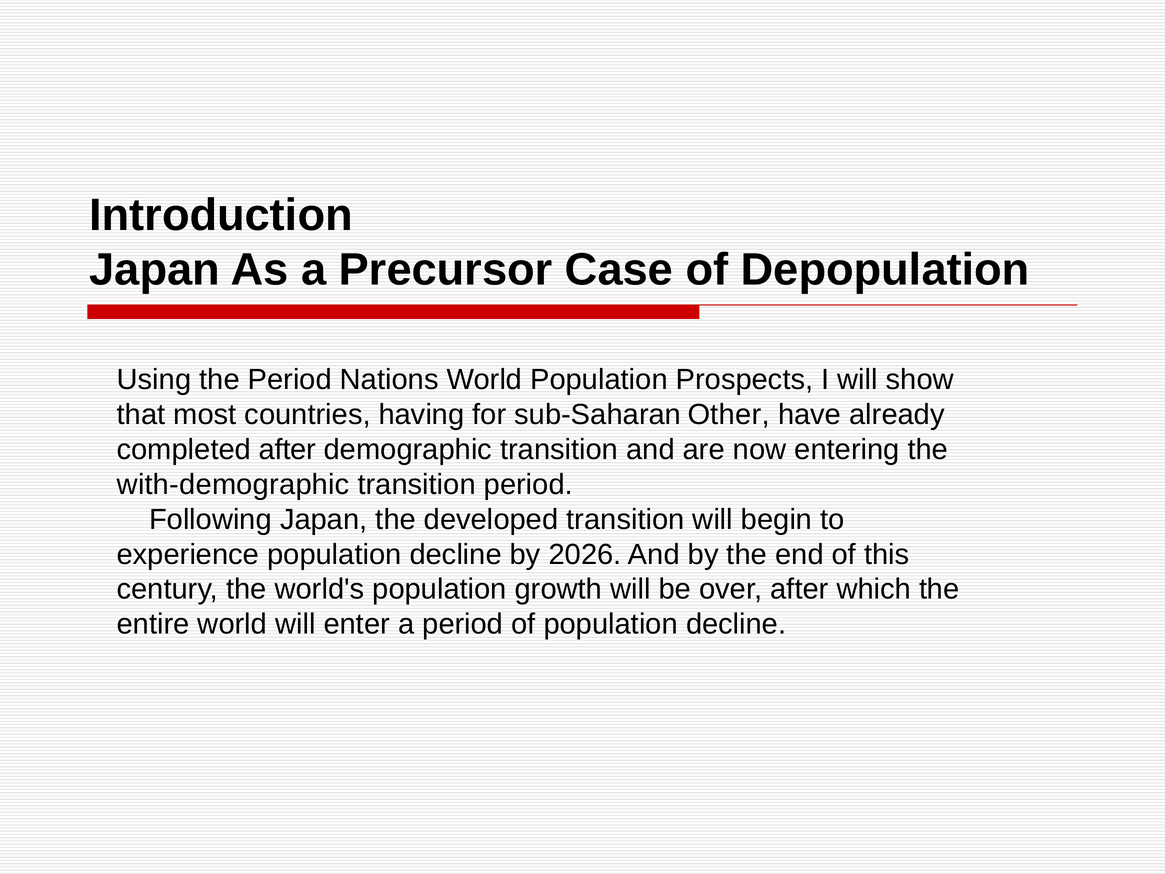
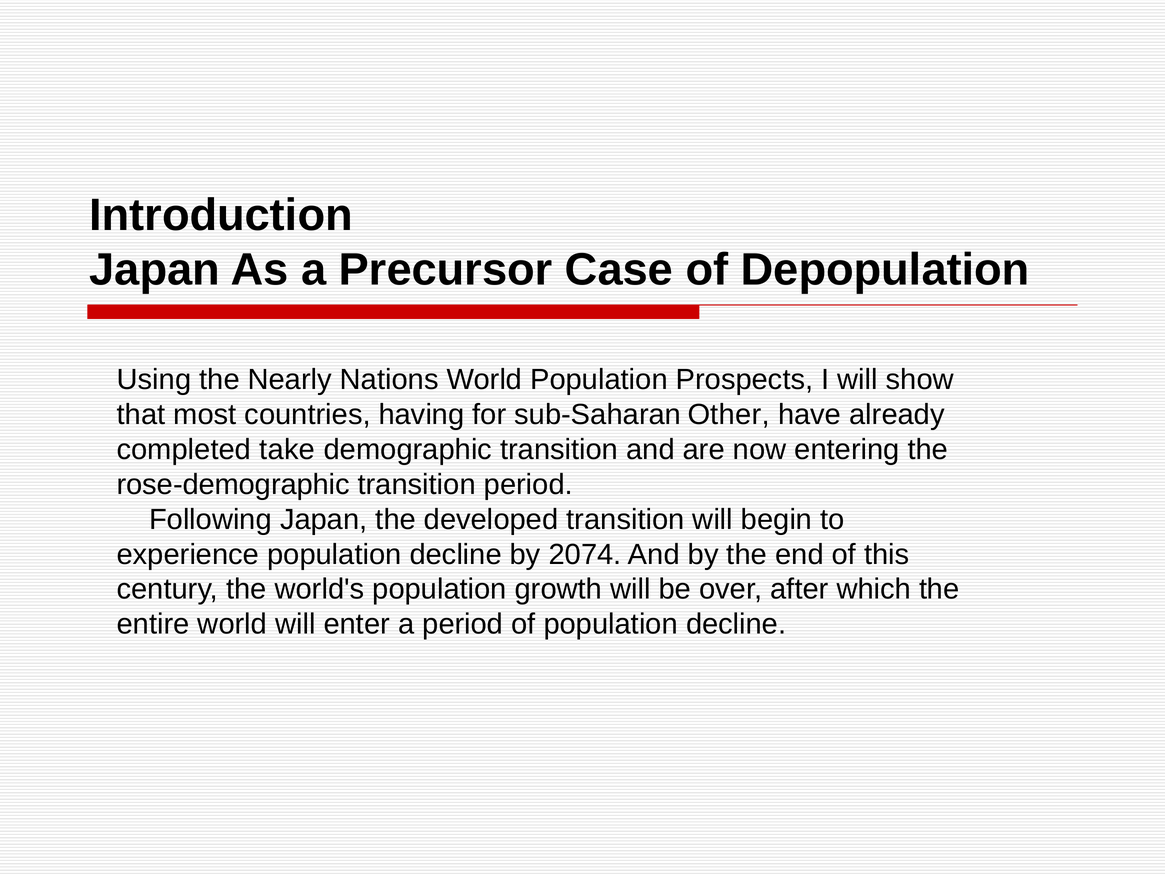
the Period: Period -> Nearly (290, 380)
completed after: after -> take (287, 449)
with-demographic: with-demographic -> rose-demographic (233, 484)
2026: 2026 -> 2074 (585, 554)
